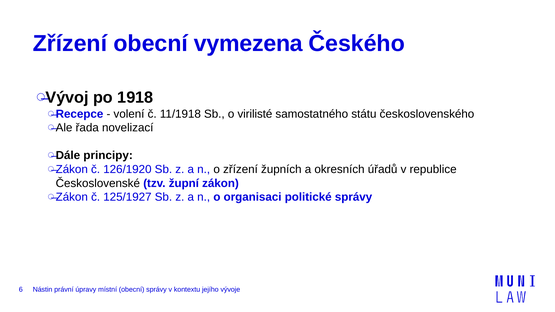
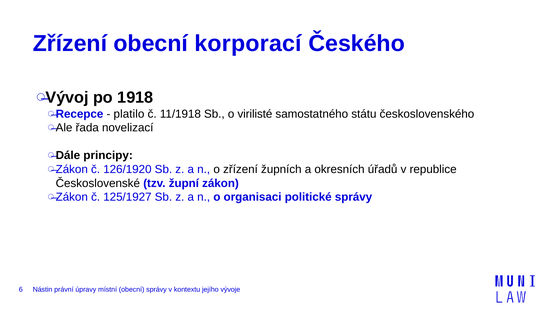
vymezena: vymezena -> korporací (248, 44)
volení: volení -> platilo (129, 114)
